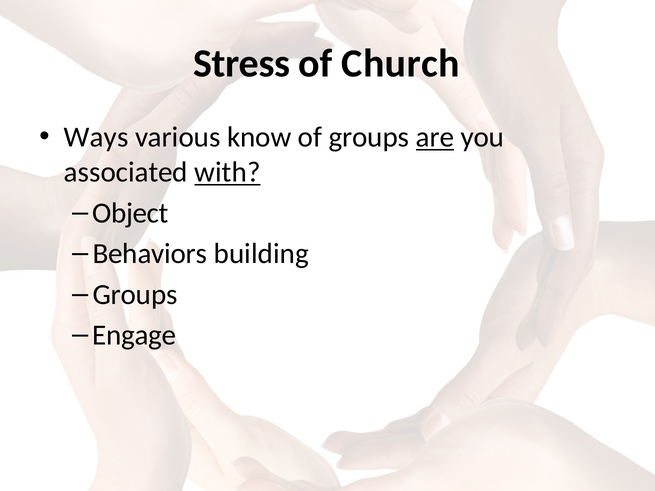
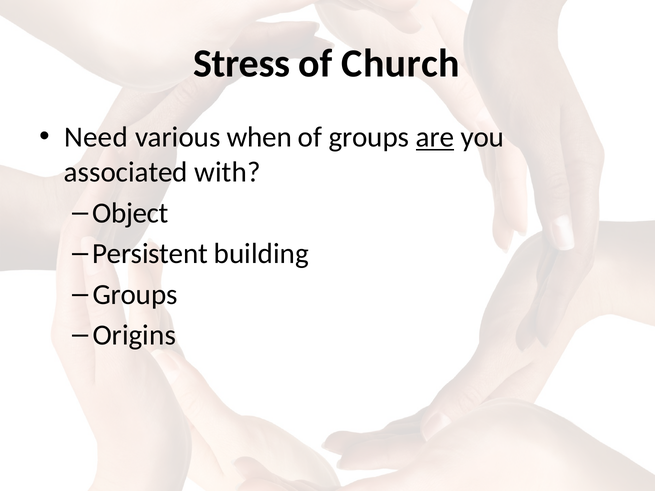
Ways: Ways -> Need (96, 137)
know: know -> when (259, 137)
with underline: present -> none (227, 172)
Behaviors: Behaviors -> Persistent (150, 254)
Engage: Engage -> Origins (134, 335)
